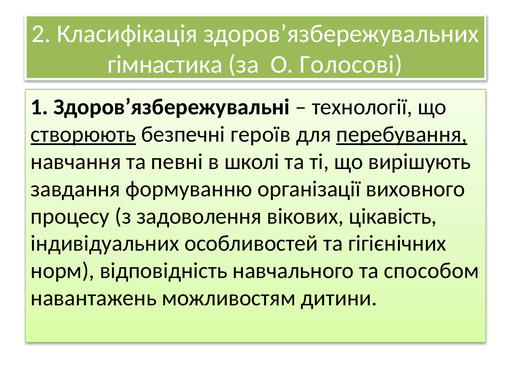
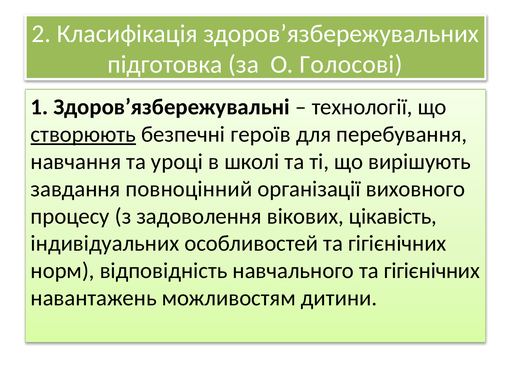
гімнастика: гімнастика -> підготовка (165, 64)
перебування underline: present -> none (402, 134)
певні: певні -> уроці (177, 162)
формуванню: формуванню -> повноцінний (189, 189)
навчального та способом: способом -> гігієнічних (432, 271)
